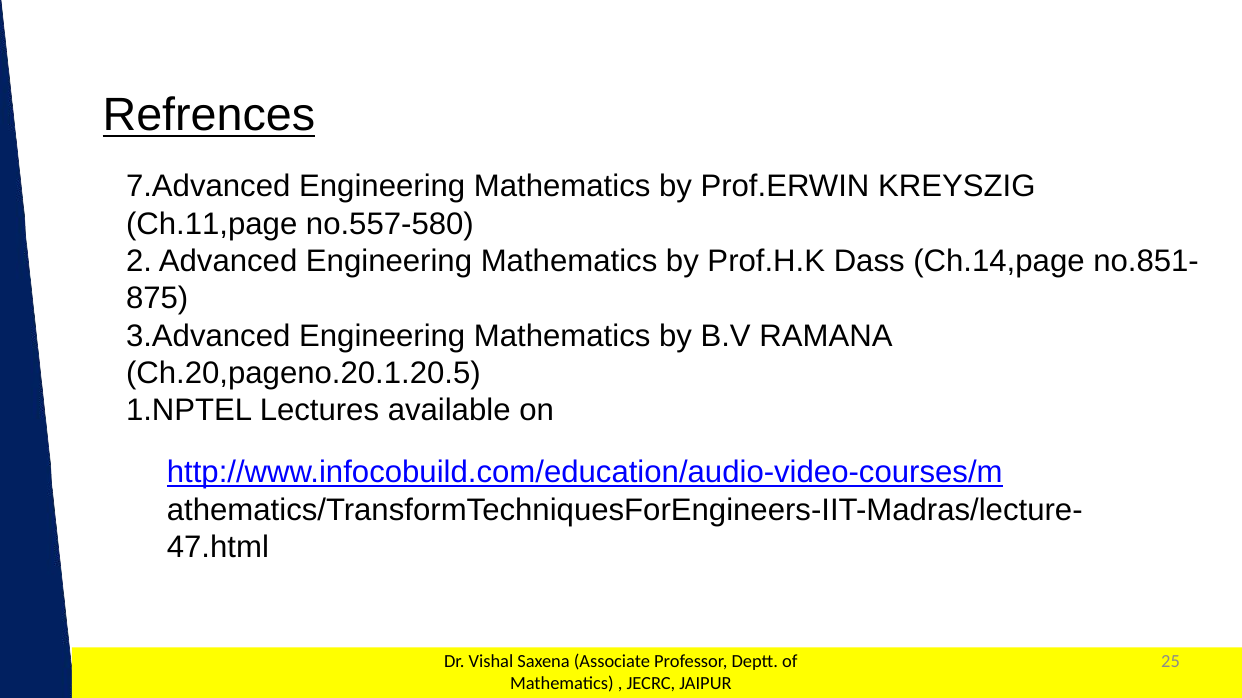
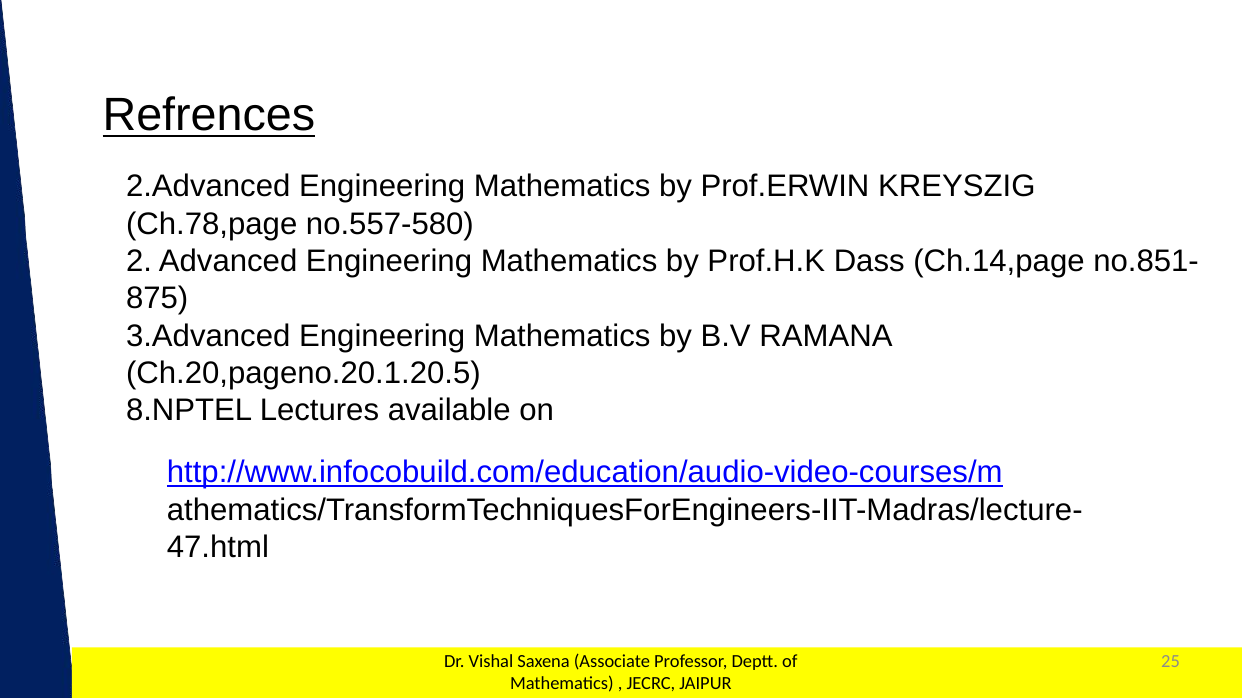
7.Advanced: 7.Advanced -> 2.Advanced (208, 187)
Ch.11,page: Ch.11,page -> Ch.78,page (212, 224)
1.NPTEL: 1.NPTEL -> 8.NPTEL (189, 411)
